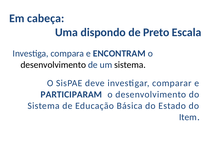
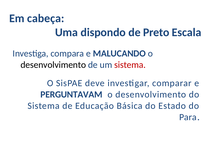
ENCONTRAM: ENCONTRAM -> MALUCANDO (119, 53)
sistema colour: black -> red (130, 64)
PARTICIPARAM: PARTICIPARAM -> PERGUNTAVAM (71, 94)
Item: Item -> Para (188, 117)
